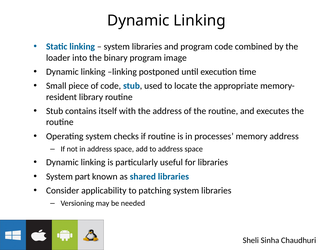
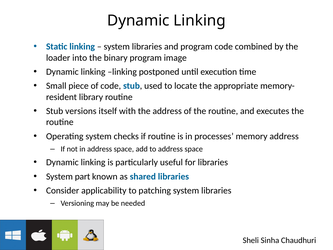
contains: contains -> versions (81, 111)
